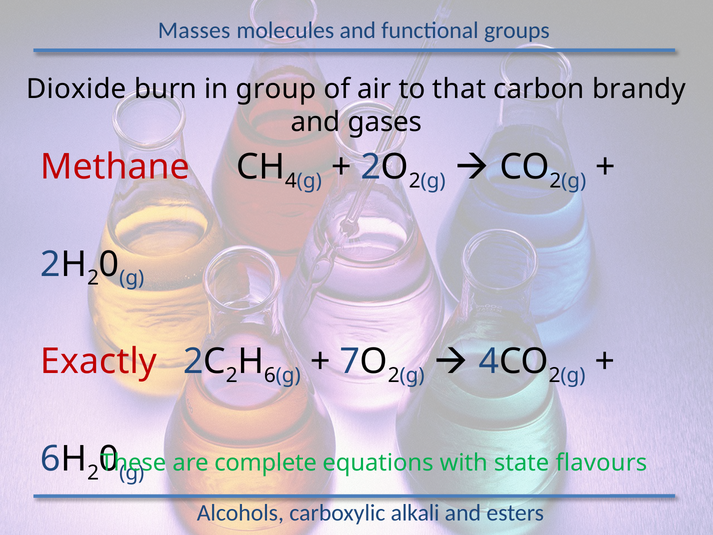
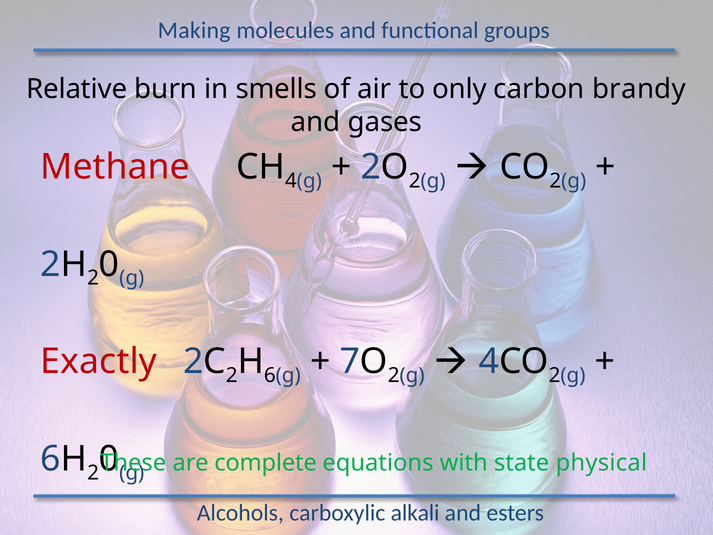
Masses: Masses -> Making (194, 31)
Dioxide: Dioxide -> Relative (77, 89)
group: group -> smells (276, 89)
that: that -> only (460, 89)
flavours: flavours -> physical (601, 463)
